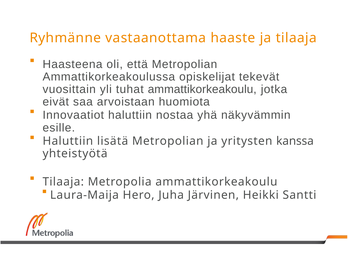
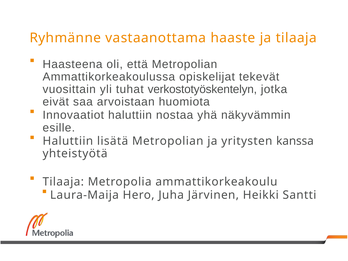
tuhat ammattikorkeakoulu: ammattikorkeakoulu -> verkostotyöskentelyn (202, 89)
